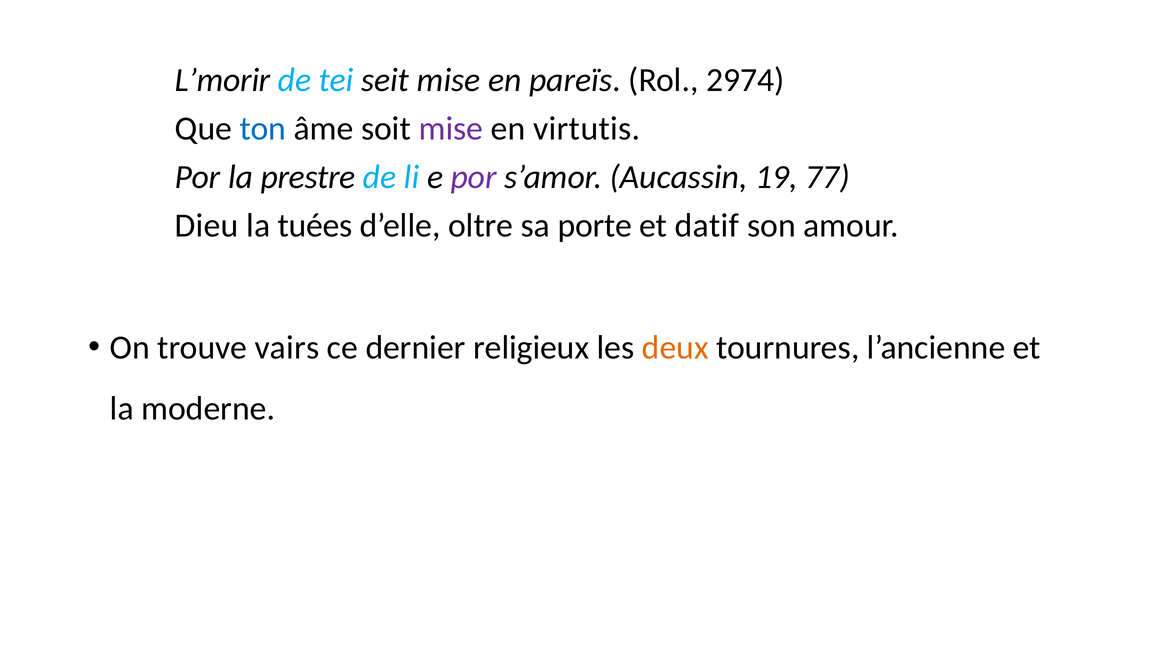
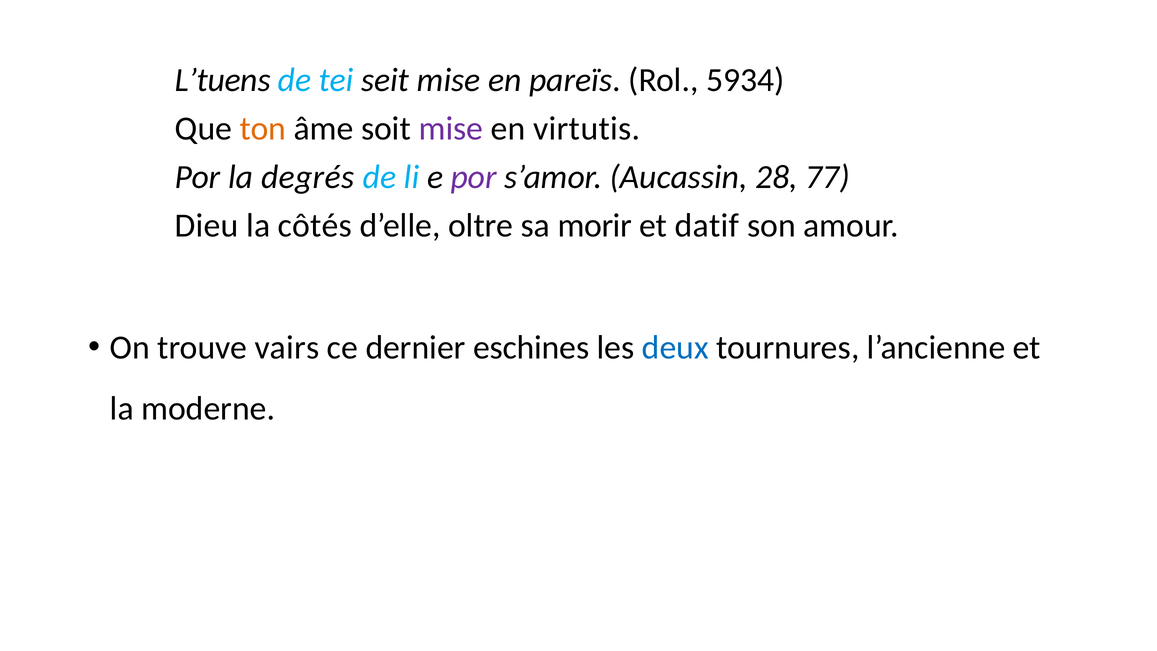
L’morir: L’morir -> L’tuens (223, 80)
2974: 2974 -> 5934 (745, 80)
ton colour: blue -> orange (263, 129)
prestre: prestre -> degrés (308, 177)
19: 19 -> 28 (776, 177)
tuées: tuées -> côtés (315, 226)
porte: porte -> morir (595, 226)
religieux: religieux -> eschines (531, 348)
deux colour: orange -> blue (675, 348)
